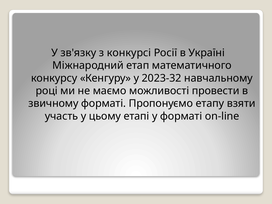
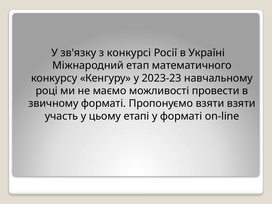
2023-32: 2023-32 -> 2023-23 (162, 78)
Пропонуємо етапу: етапу -> взяти (210, 103)
